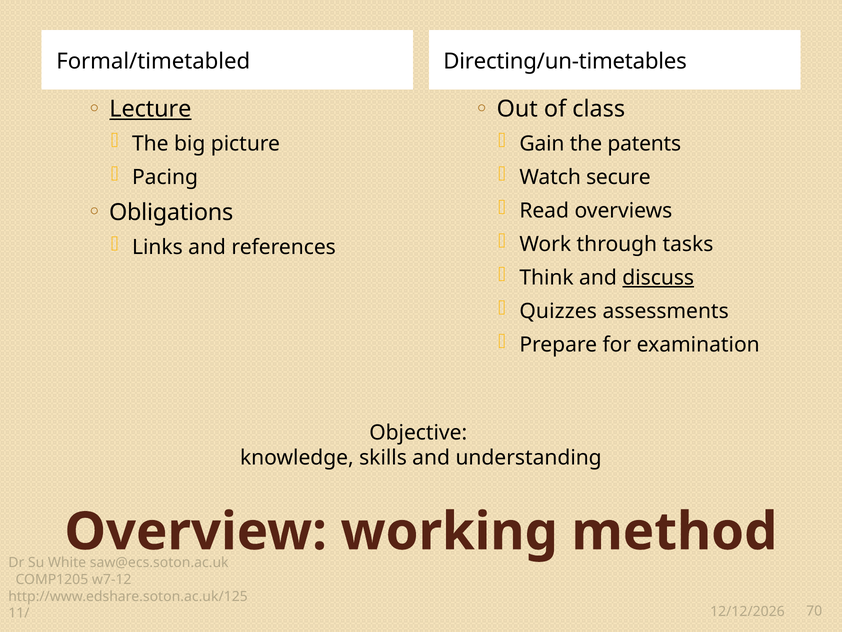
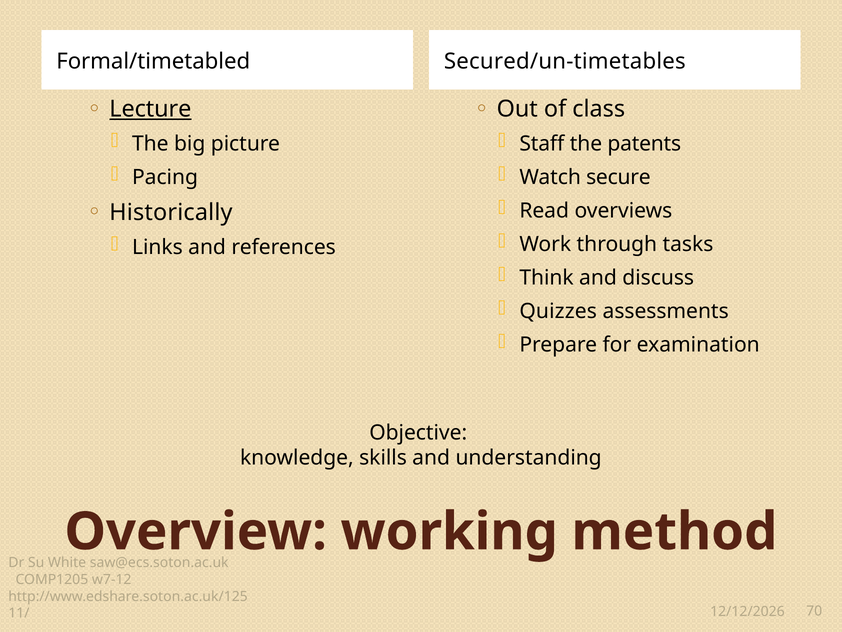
Directing/un-timetables: Directing/un-timetables -> Secured/un-timetables (565, 61)
Gain: Gain -> Staff (542, 144)
Obligations: Obligations -> Historically (171, 212)
discuss underline: present -> none (658, 278)
